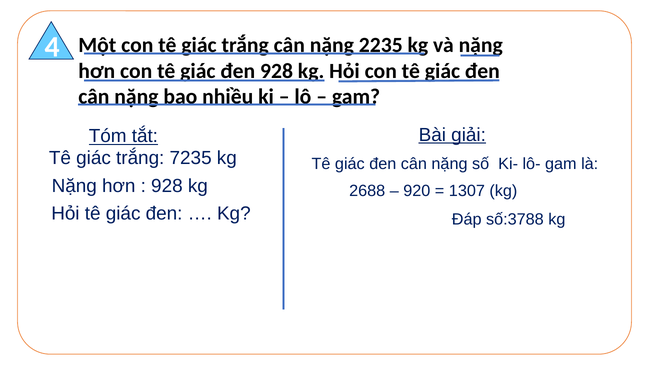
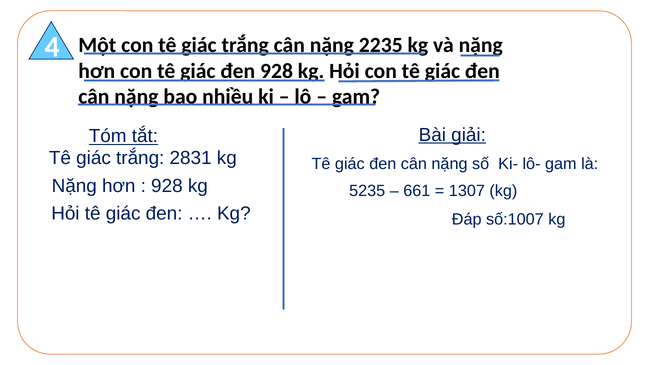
7235: 7235 -> 2831 (191, 158)
2688: 2688 -> 5235 (367, 191)
920: 920 -> 661 (417, 191)
số:3788: số:3788 -> số:1007 (515, 220)
